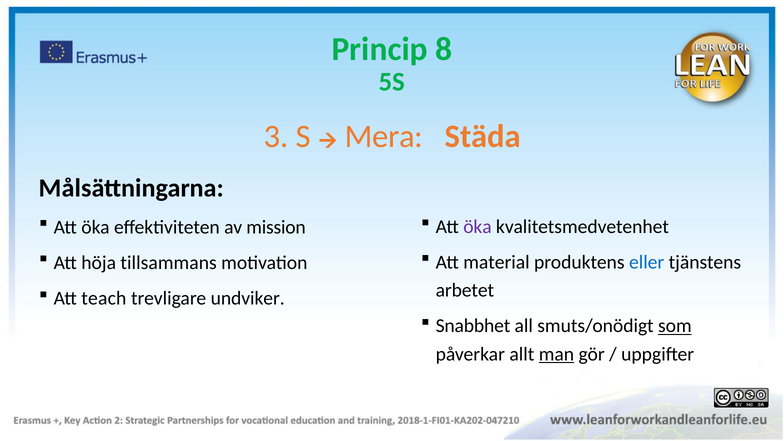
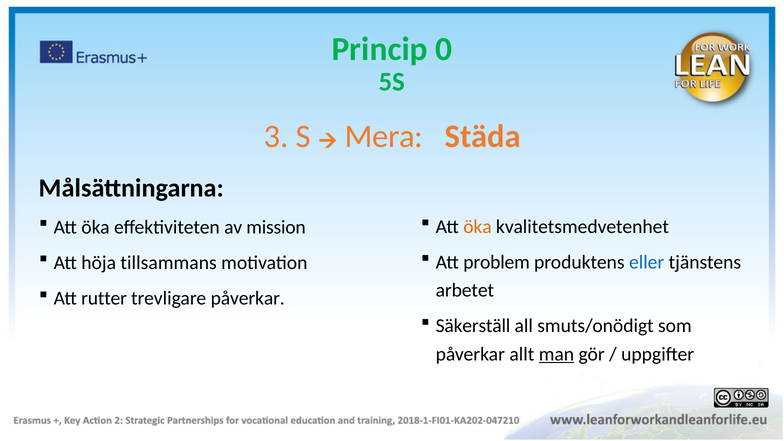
8: 8 -> 0 (444, 49)
öka colour: purple -> orange (477, 227)
material: material -> problem (497, 262)
teach: teach -> rutter (104, 298)
trevligare undviker: undviker -> påverkar (248, 298)
Snabbhet: Snabbhet -> Säkerställ (473, 326)
som underline: present -> none (675, 326)
